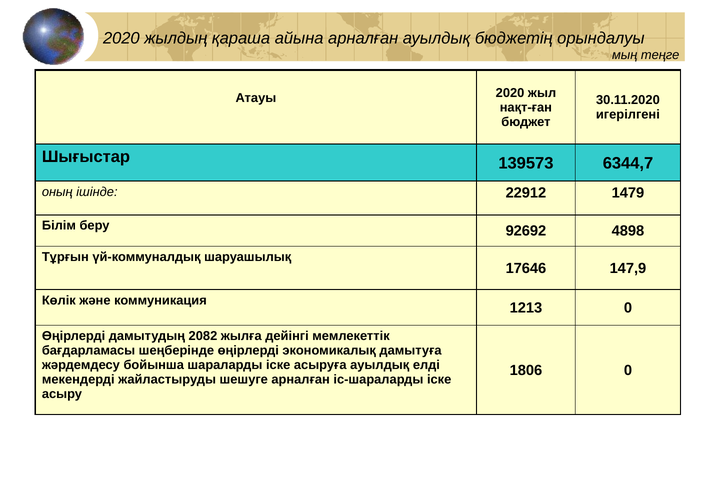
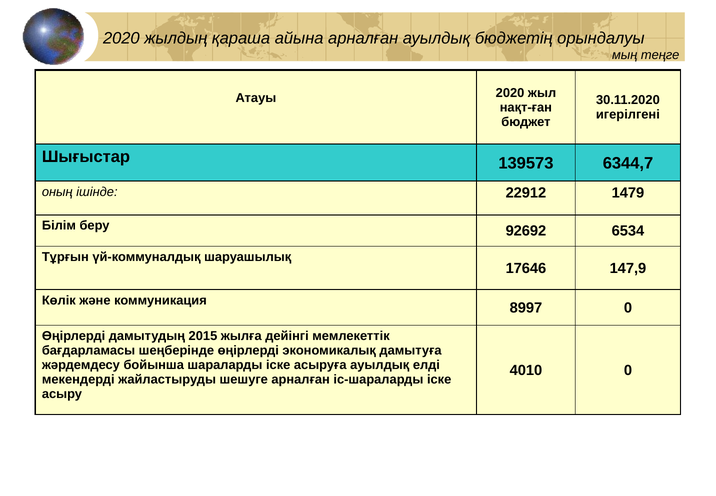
4898: 4898 -> 6534 (628, 231)
1213: 1213 -> 8997 (526, 308)
2082: 2082 -> 2015 (203, 336)
1806: 1806 -> 4010 (526, 370)
